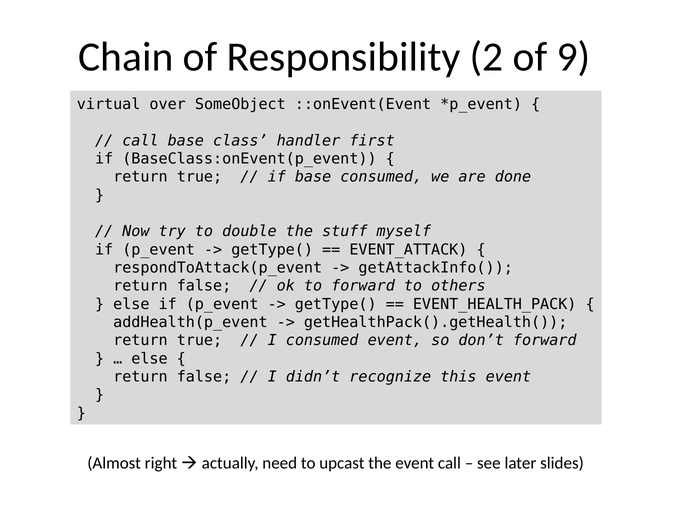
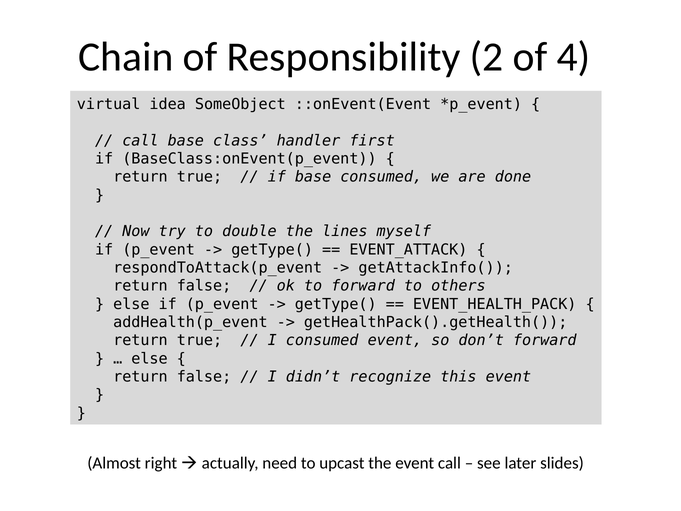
9: 9 -> 4 (574, 57)
over: over -> idea (168, 104)
stuff: stuff -> lines (345, 231)
